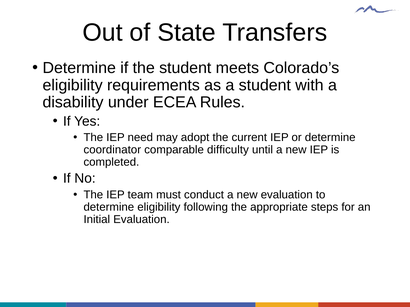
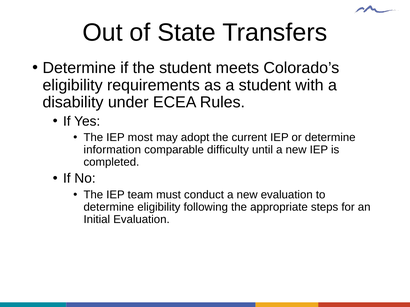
need: need -> most (140, 138)
coordinator: coordinator -> information (112, 150)
